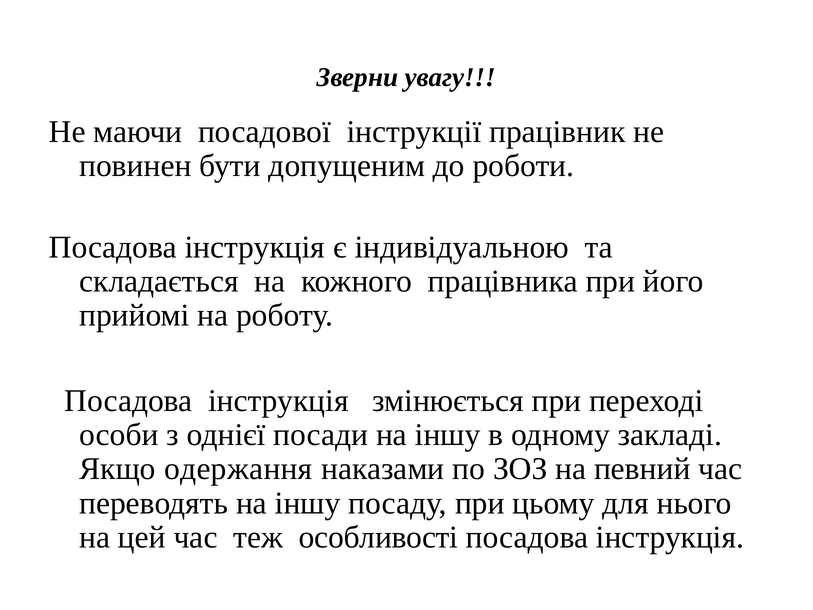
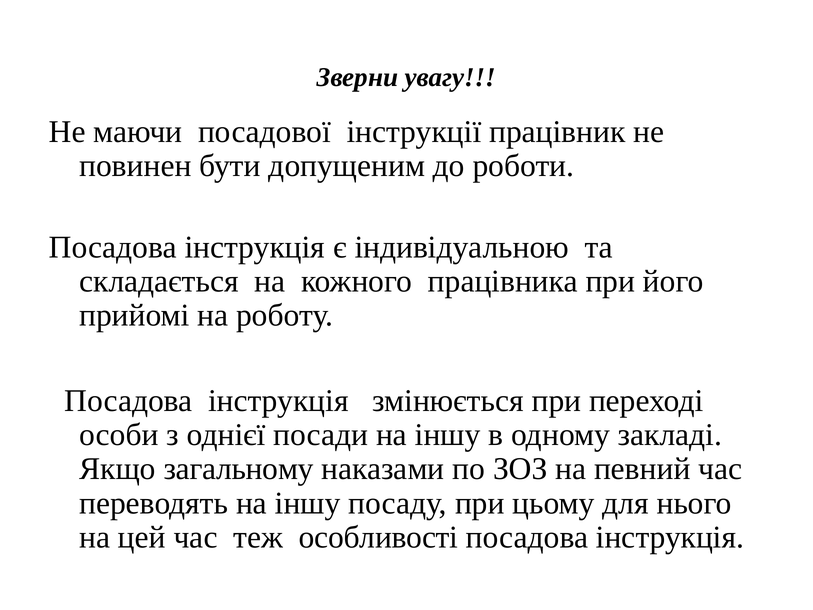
одержання: одержання -> загальному (239, 469)
